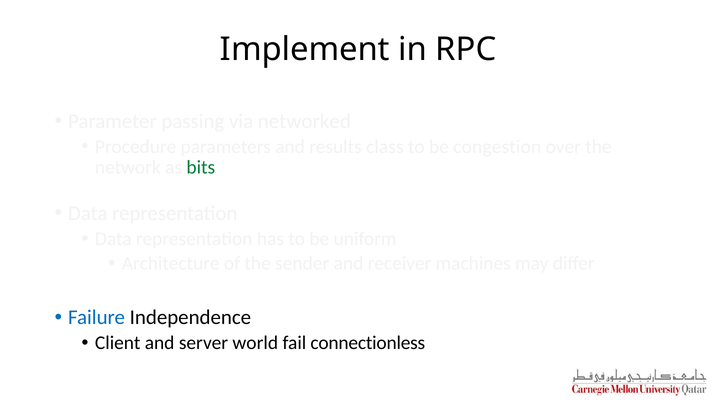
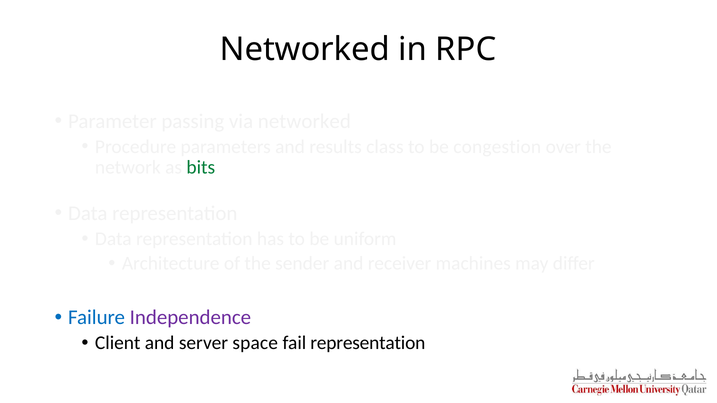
Implement: Implement -> Networked (305, 50)
Independence colour: black -> purple (190, 318)
world: world -> space (255, 343)
fail connectionless: connectionless -> representation (368, 343)
